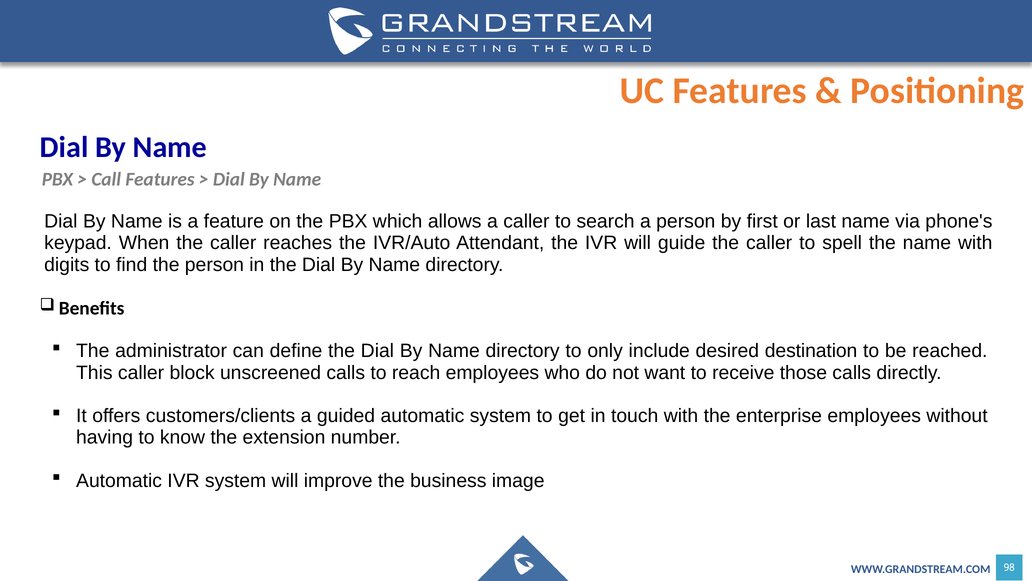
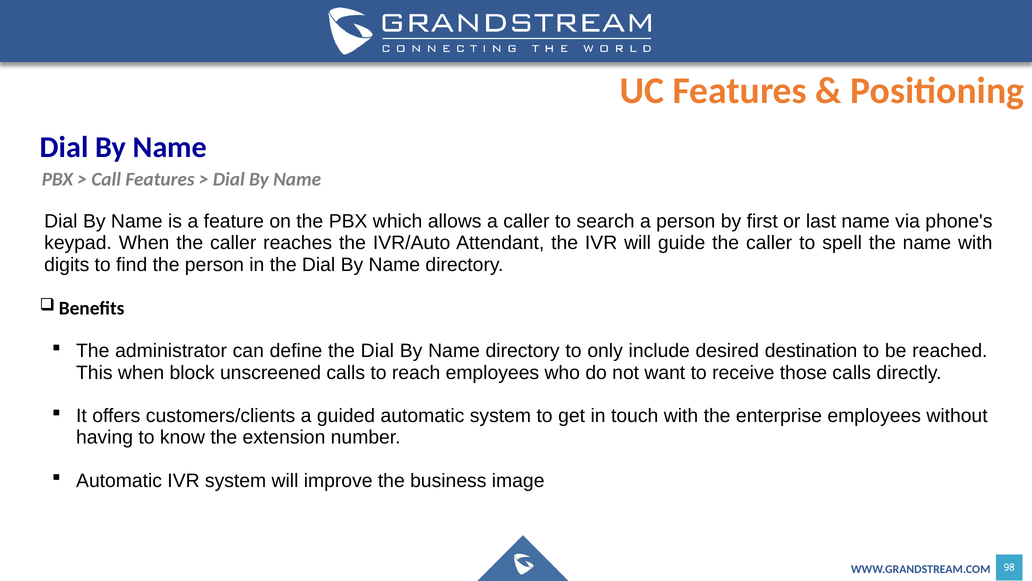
This caller: caller -> when (141, 372)
